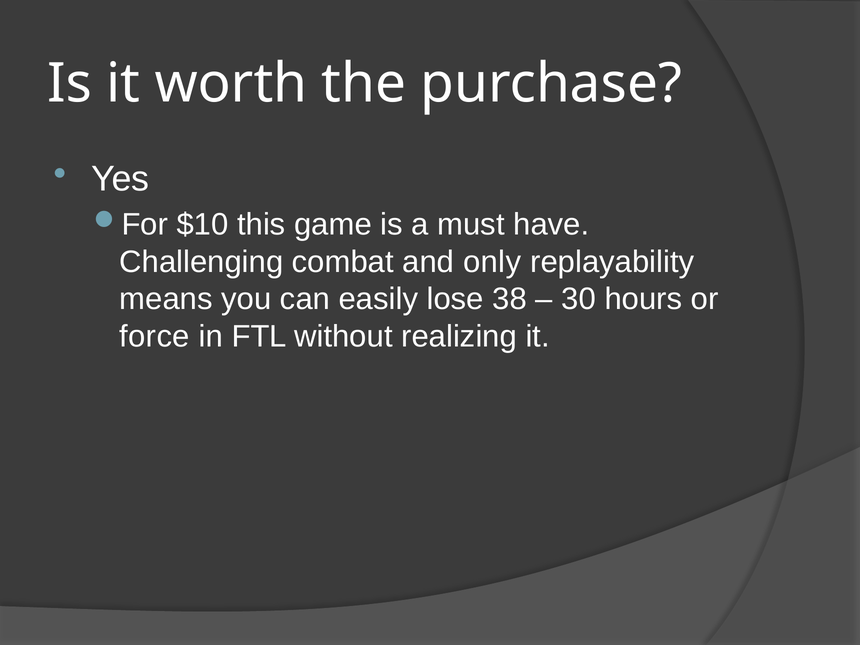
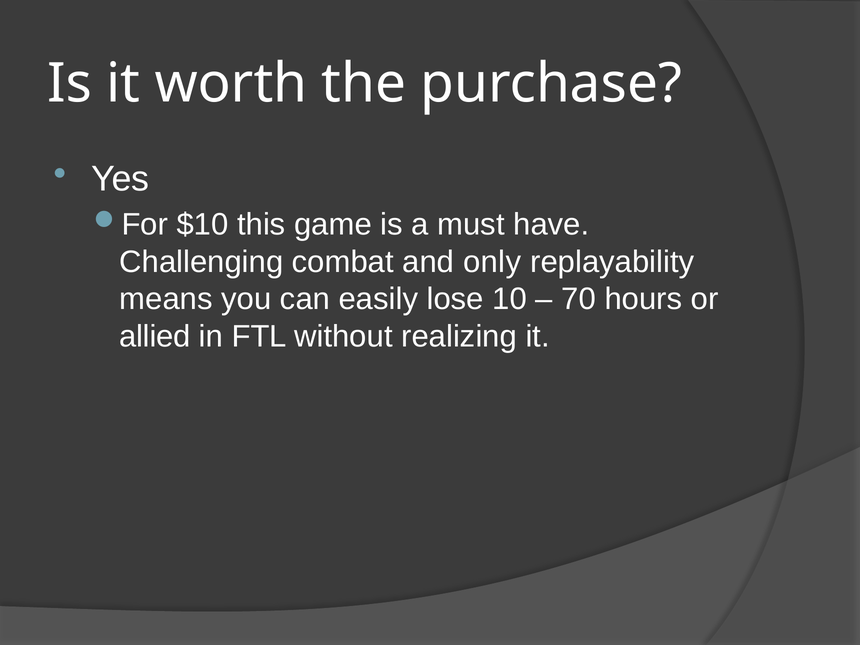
38: 38 -> 10 (510, 299)
30: 30 -> 70 (579, 299)
force: force -> allied (155, 336)
